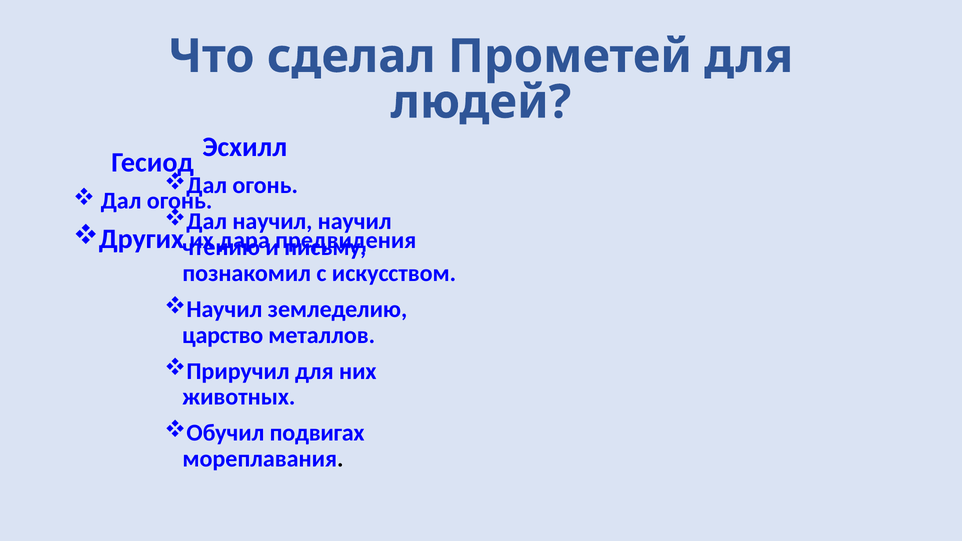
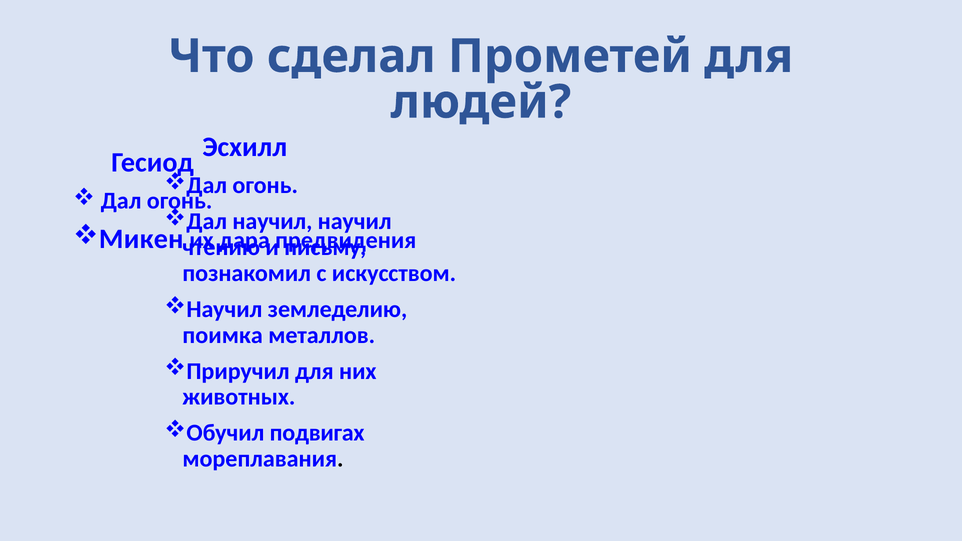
Других: Других -> Микен (141, 239)
царство: царство -> поимка (223, 335)
